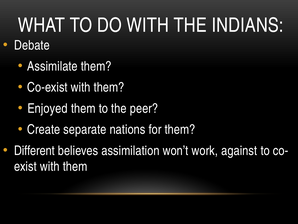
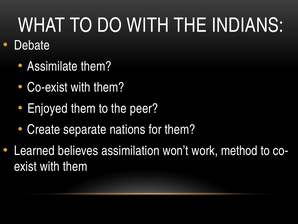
Different: Different -> Learned (34, 150)
against: against -> method (239, 150)
